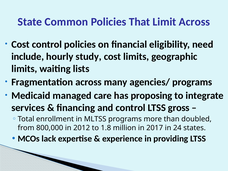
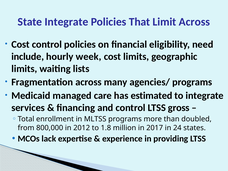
State Common: Common -> Integrate (66, 22)
study: study -> week (89, 57)
proposing: proposing -> estimated (152, 96)
